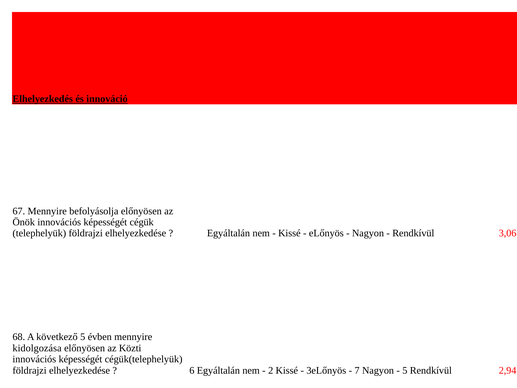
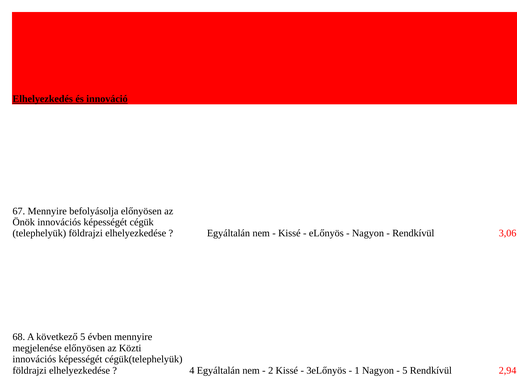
kidolgozása: kidolgozása -> megjelenése (37, 348)
6: 6 -> 4 (192, 370)
7: 7 -> 1 (357, 370)
